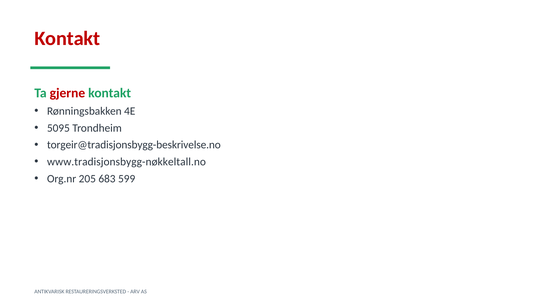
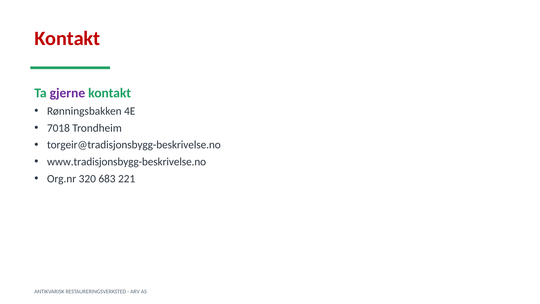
gjerne colour: red -> purple (67, 93)
5095: 5095 -> 7018 (58, 128)
www.tradisjonsbygg-nøkkeltall.no: www.tradisjonsbygg-nøkkeltall.no -> www.tradisjonsbygg-beskrivelse.no (127, 162)
205: 205 -> 320 (87, 179)
599: 599 -> 221 (127, 179)
